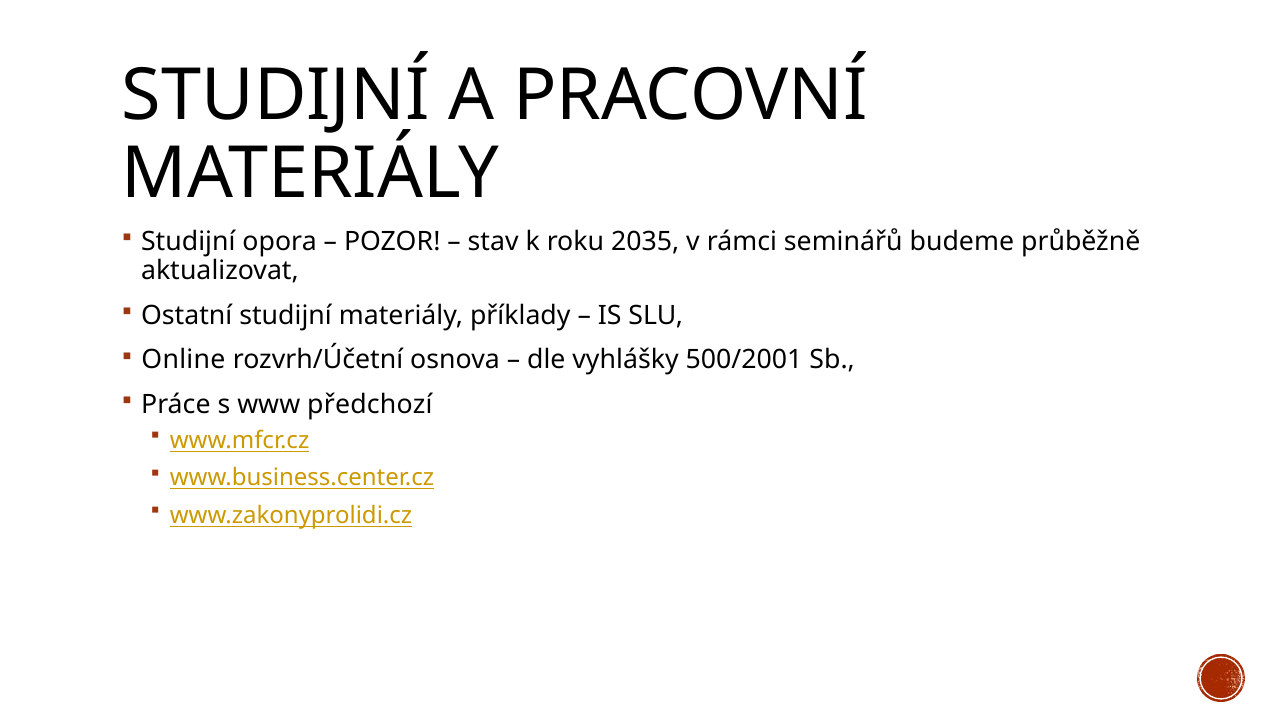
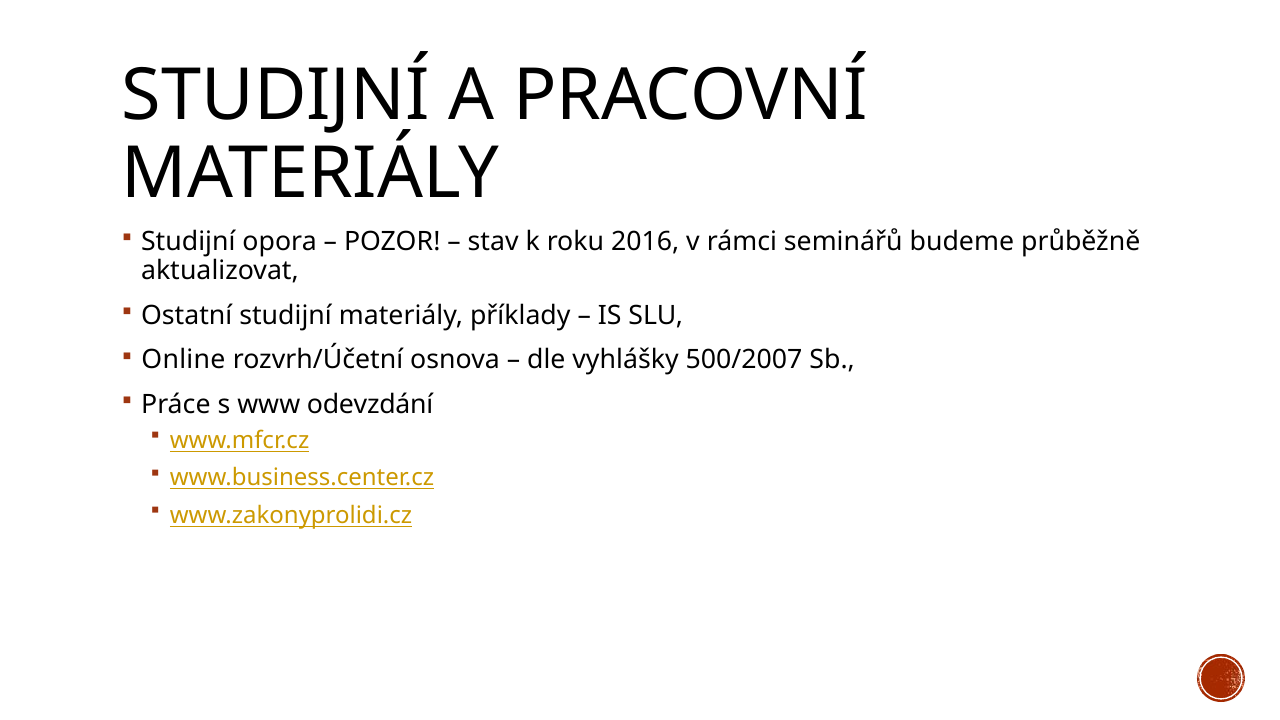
2035: 2035 -> 2016 (645, 242)
500/2001: 500/2001 -> 500/2007 (744, 360)
předchozí: předchozí -> odevzdání (370, 405)
